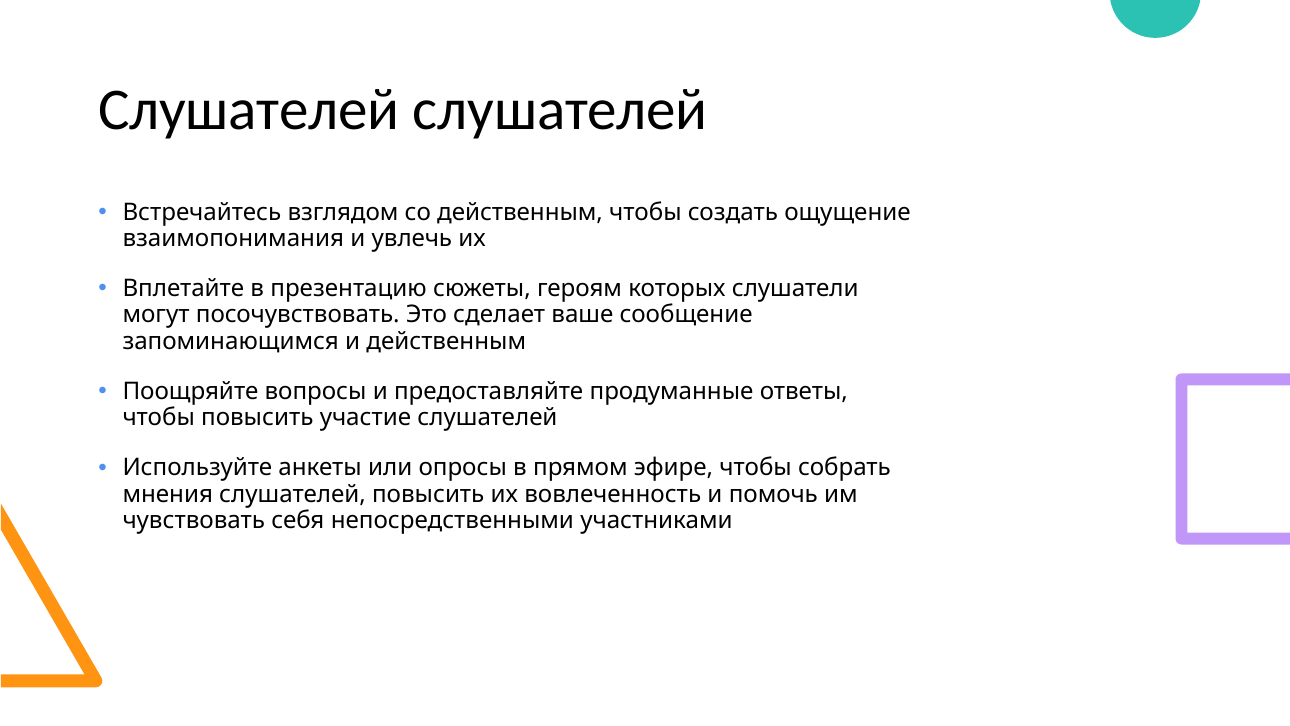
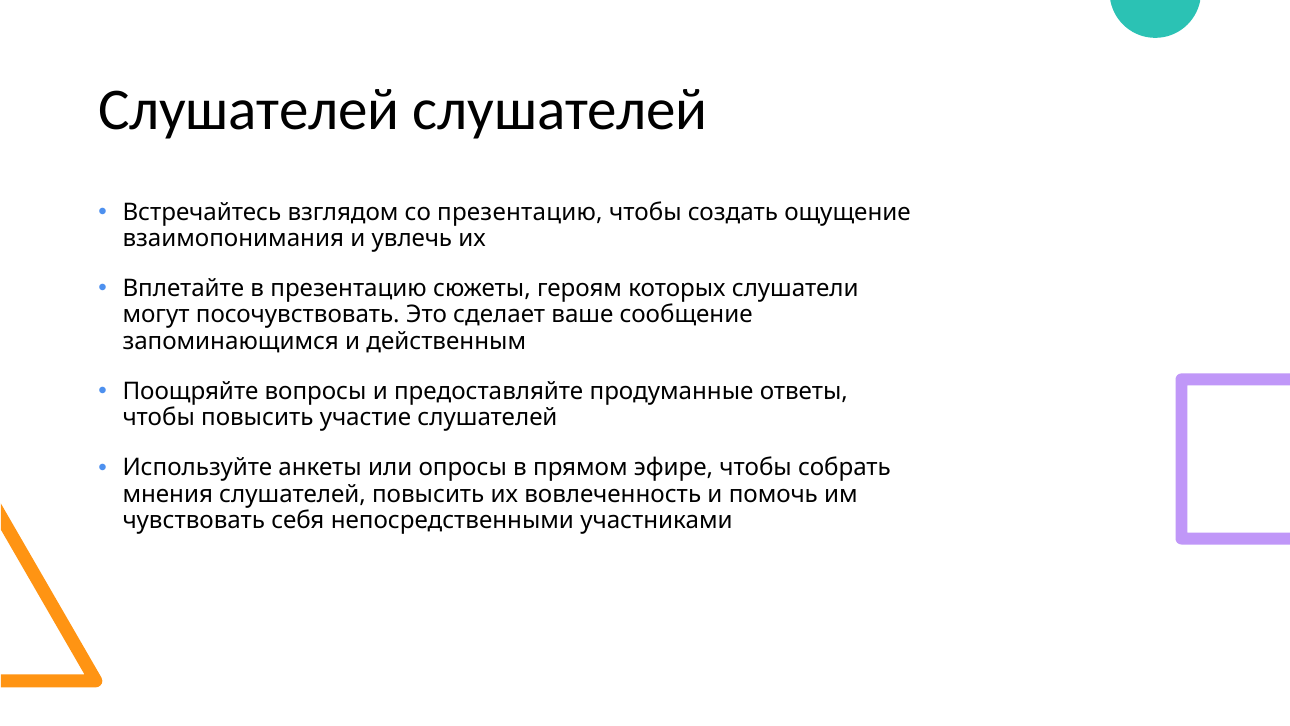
со действенным: действенным -> презентацию (520, 212)
